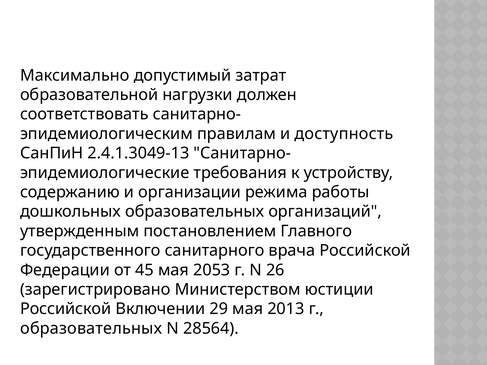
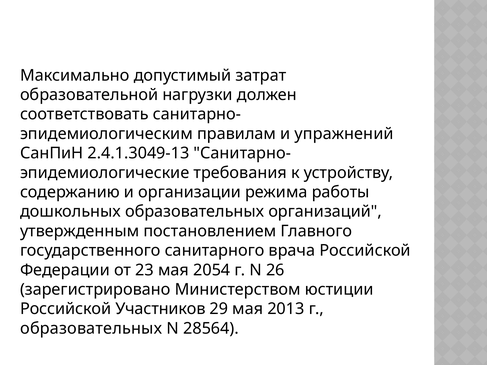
доступность: доступность -> упражнений (344, 134)
45: 45 -> 23 (145, 270)
2053: 2053 -> 2054 (212, 270)
Включении: Включении -> Участников (160, 309)
